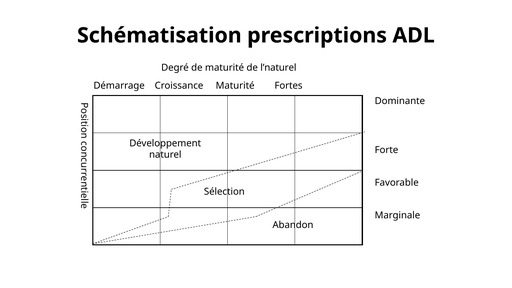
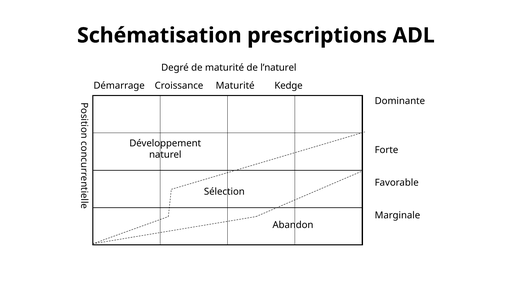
Fortes: Fortes -> Kedge (289, 86)
